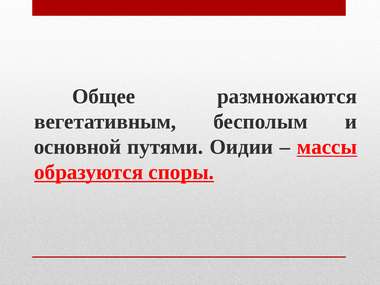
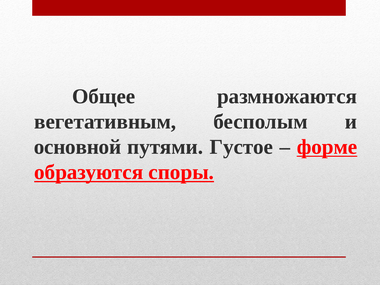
Оидии: Оидии -> Густое (241, 147)
массы: массы -> форме (327, 147)
